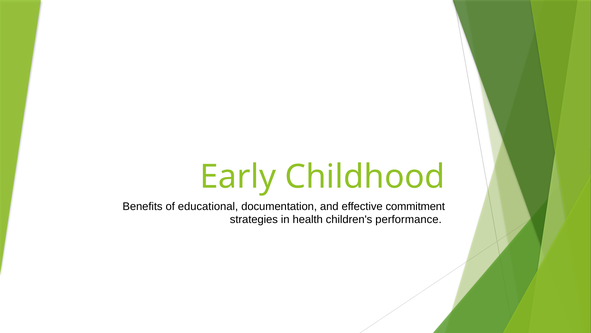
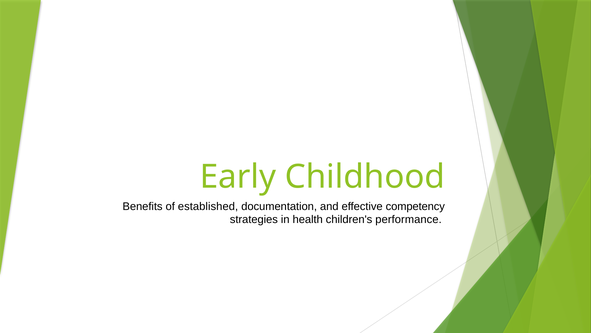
educational: educational -> established (208, 206)
commitment: commitment -> competency (415, 206)
